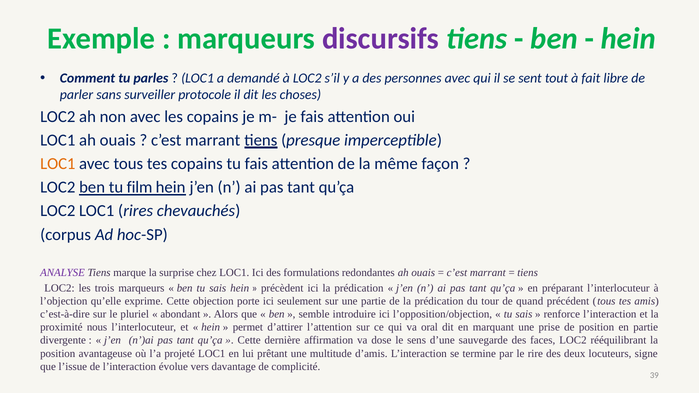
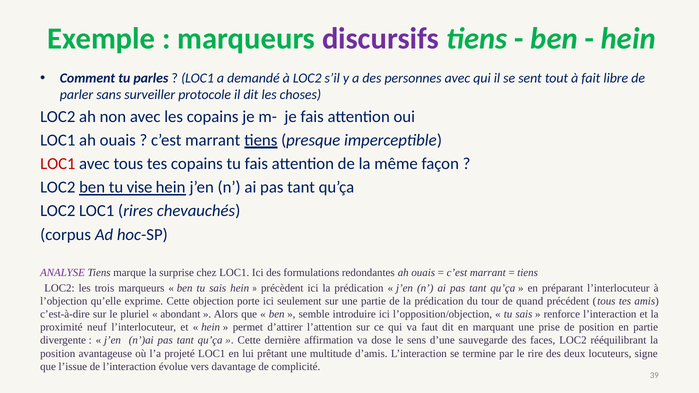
LOC1 colour: orange -> red (58, 164)
film: film -> vise (140, 187)
nous: nous -> neuf (97, 327)
oral: oral -> faut (430, 327)
